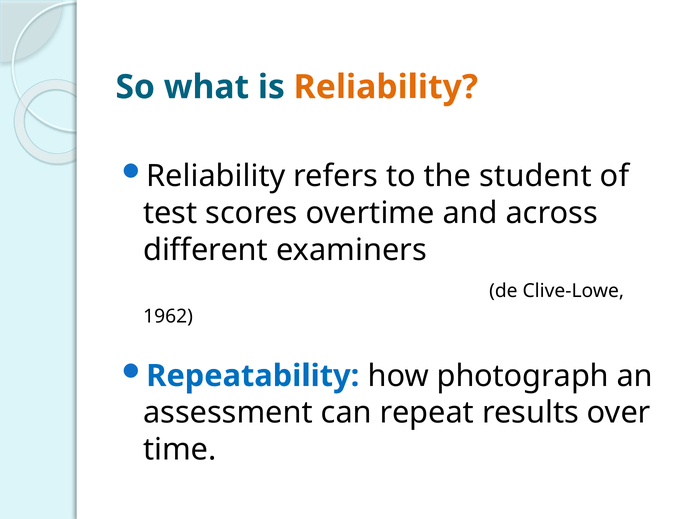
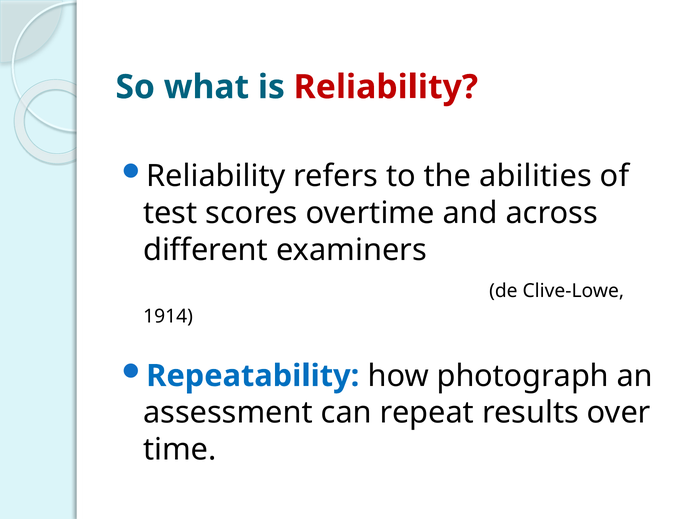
Reliability colour: orange -> red (386, 87)
student: student -> abilities (536, 176)
1962: 1962 -> 1914 (168, 316)
